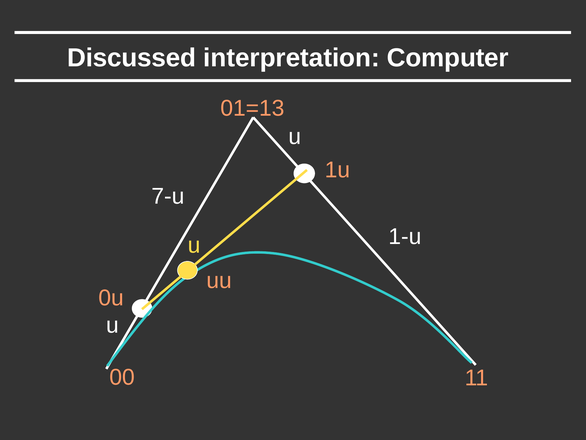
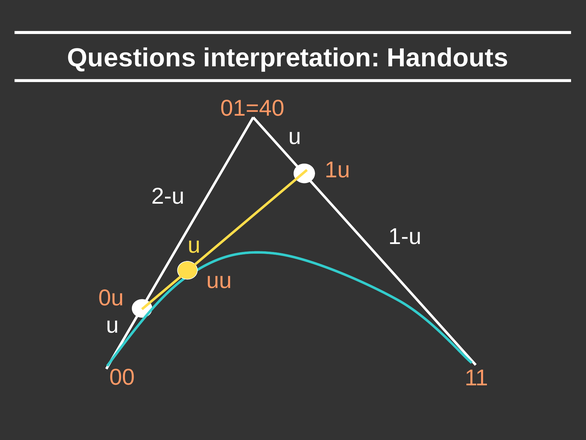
Discussed: Discussed -> Questions (132, 58)
Computer: Computer -> Handouts (448, 58)
01=13: 01=13 -> 01=40 (252, 108)
7-u: 7-u -> 2-u (168, 196)
